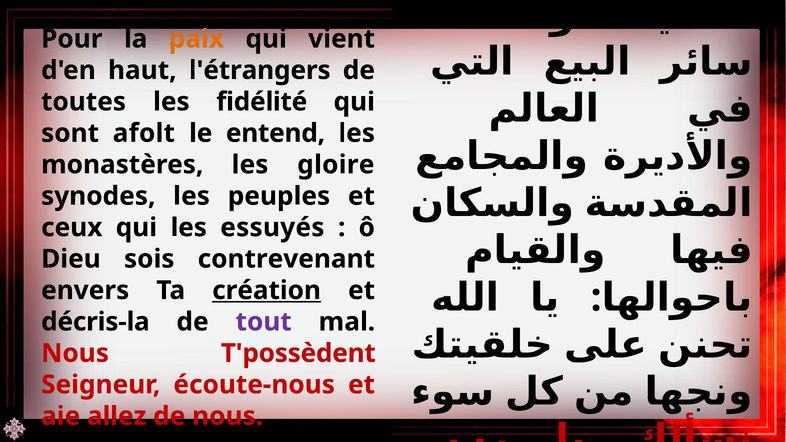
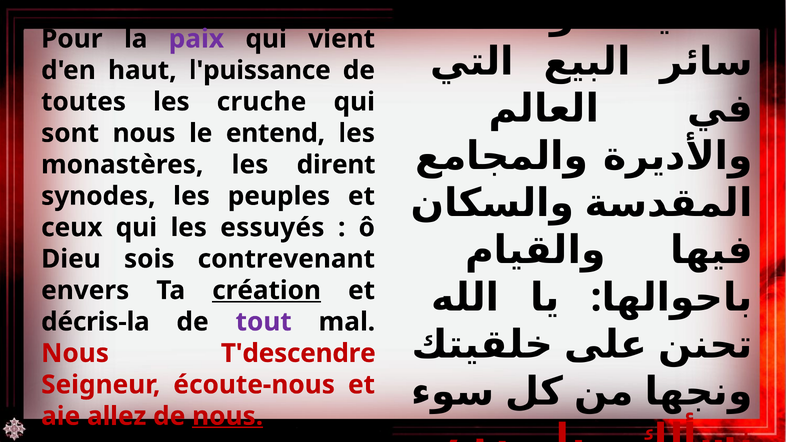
paix colour: orange -> purple (196, 39)
l'étrangers: l'étrangers -> l'puissance (260, 70)
fidélité: fidélité -> cruche (262, 102)
sont afolt: afolt -> nous (144, 133)
gloire: gloire -> dirent (336, 165)
T'possèdent: T'possèdent -> T'descendre (298, 353)
nous underline: none -> present (228, 416)
